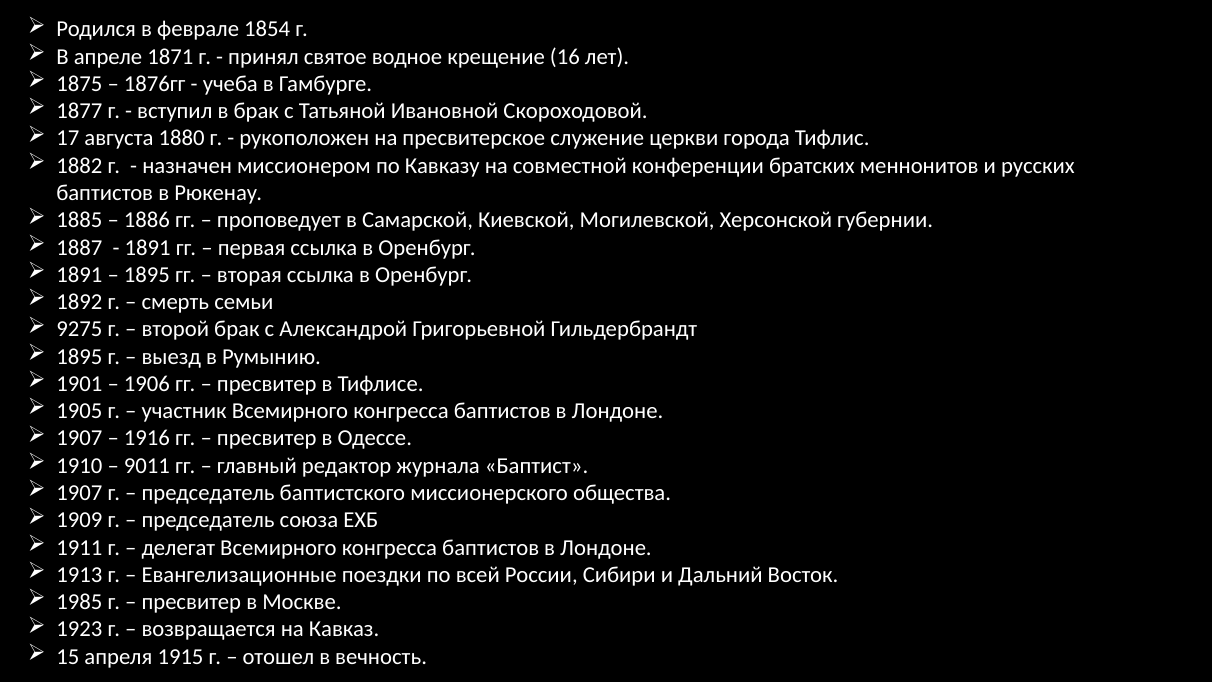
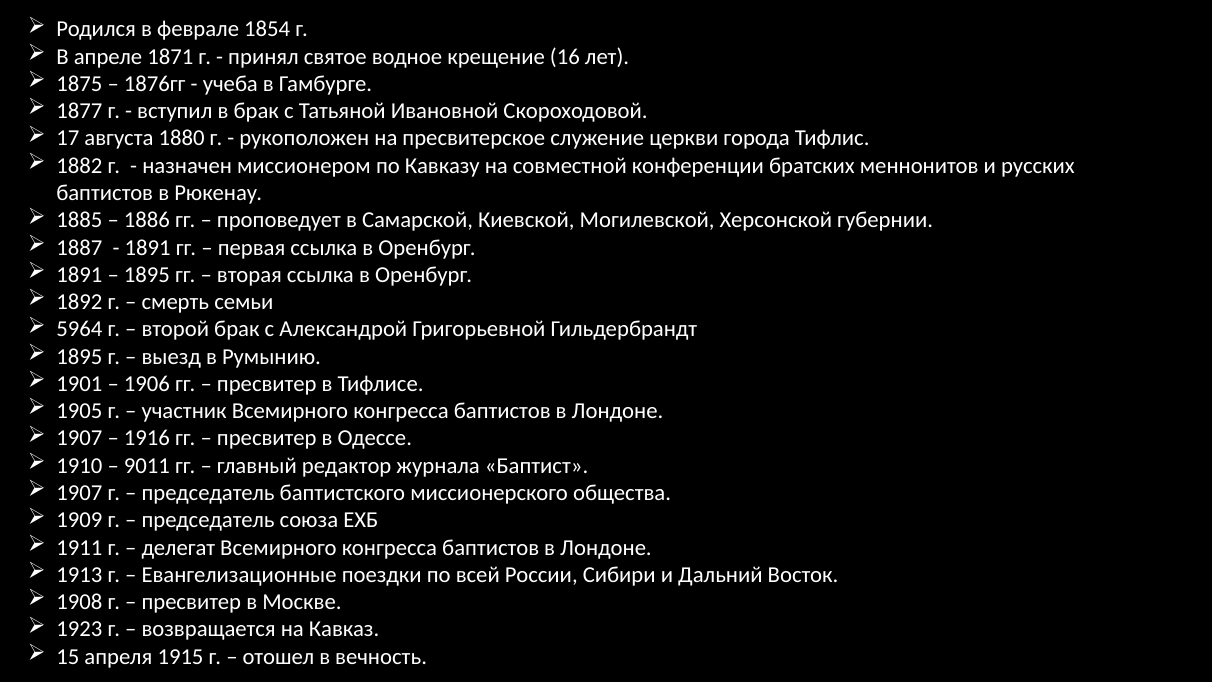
9275: 9275 -> 5964 (79, 329)
1985: 1985 -> 1908 (79, 602)
